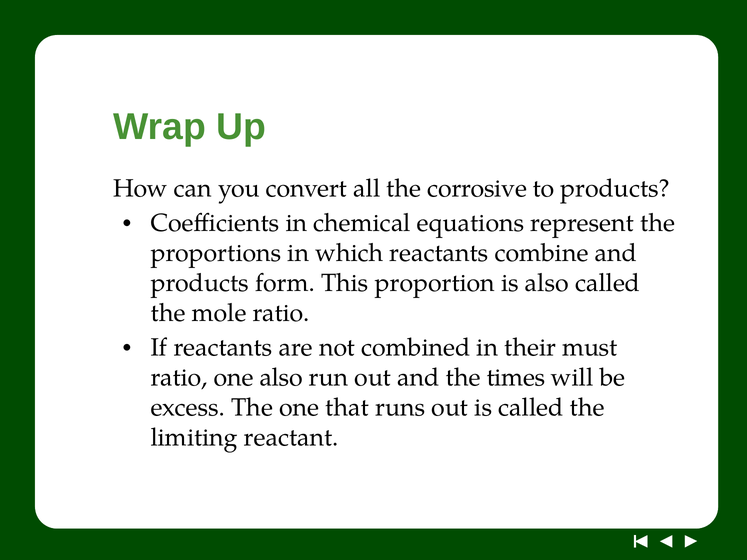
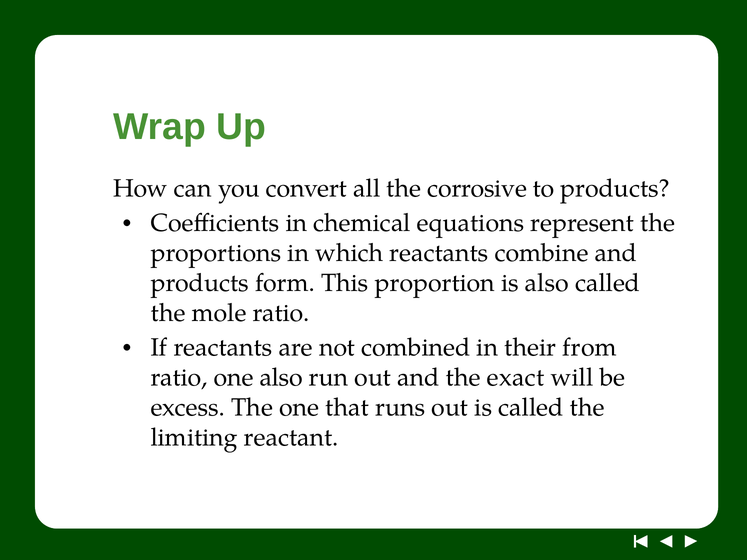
must: must -> from (590, 348)
times: times -> exact (516, 378)
